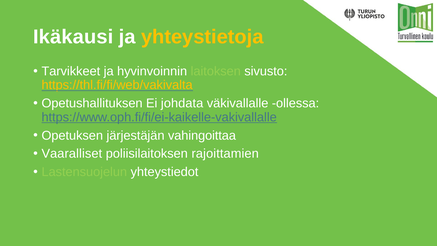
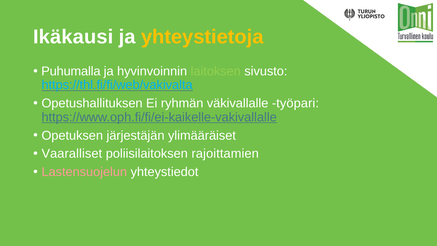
Tarvikkeet: Tarvikkeet -> Puhumalla (71, 71)
https://thl.fi/fi/web/vakivalta colour: yellow -> light blue (117, 85)
johdata: johdata -> ryhmän (182, 103)
ollessa: ollessa -> työpari (295, 103)
vahingoittaa: vahingoittaa -> ylimääräiset (202, 135)
Lastensuojelun colour: light green -> pink (84, 172)
